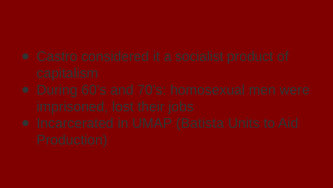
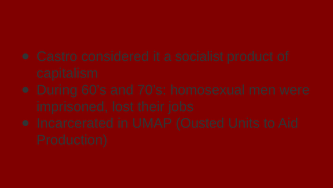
Batista: Batista -> Ousted (200, 123)
